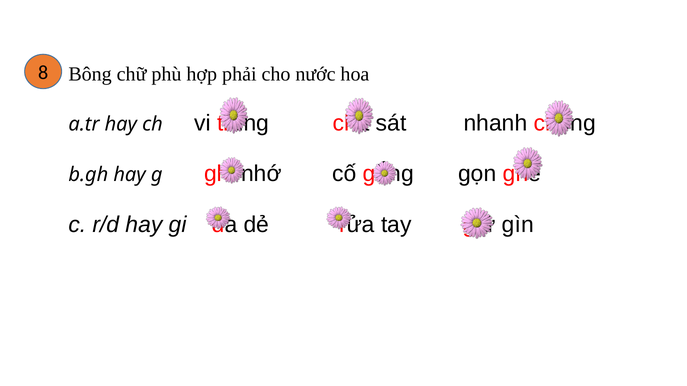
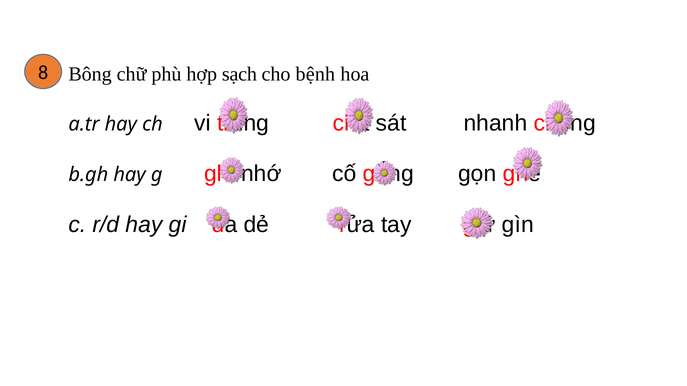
phải: phải -> sạch (239, 74)
nước: nước -> bệnh (315, 74)
